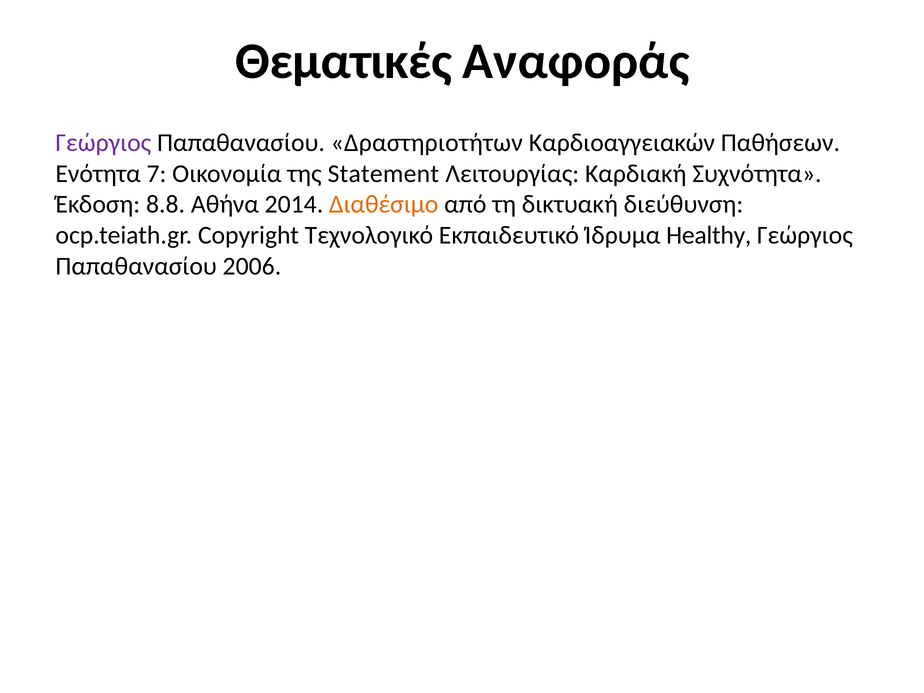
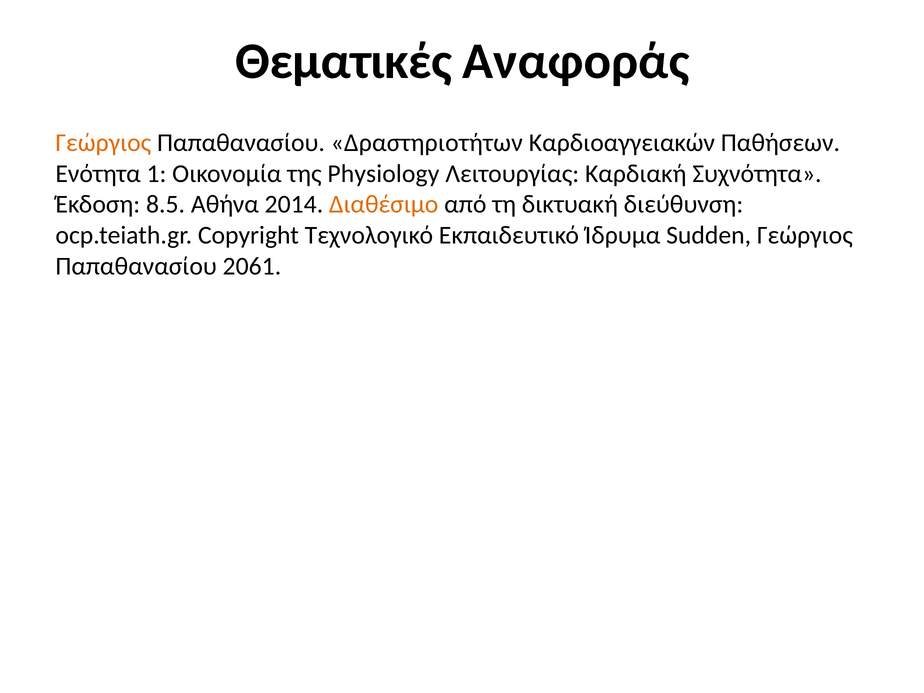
Γεώργιος colour: purple -> orange (103, 143)
7: 7 -> 1 (157, 174)
Statement: Statement -> Physiology (383, 174)
8.8: 8.8 -> 8.5 (166, 204)
Healthy: Healthy -> Sudden (709, 235)
2006: 2006 -> 2061 (252, 266)
